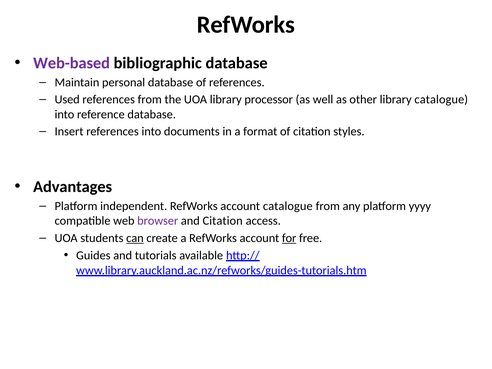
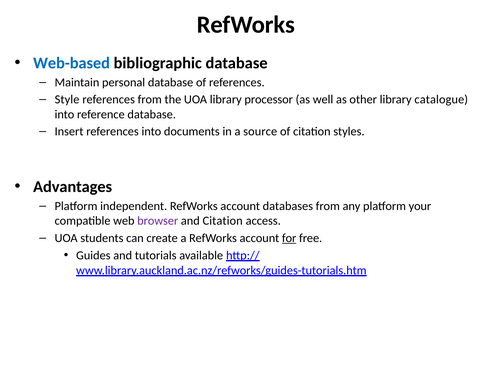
Web-based colour: purple -> blue (72, 63)
Used: Used -> Style (67, 100)
format: format -> source (260, 132)
account catalogue: catalogue -> databases (288, 206)
yyyy: yyyy -> your (420, 206)
can underline: present -> none (135, 238)
